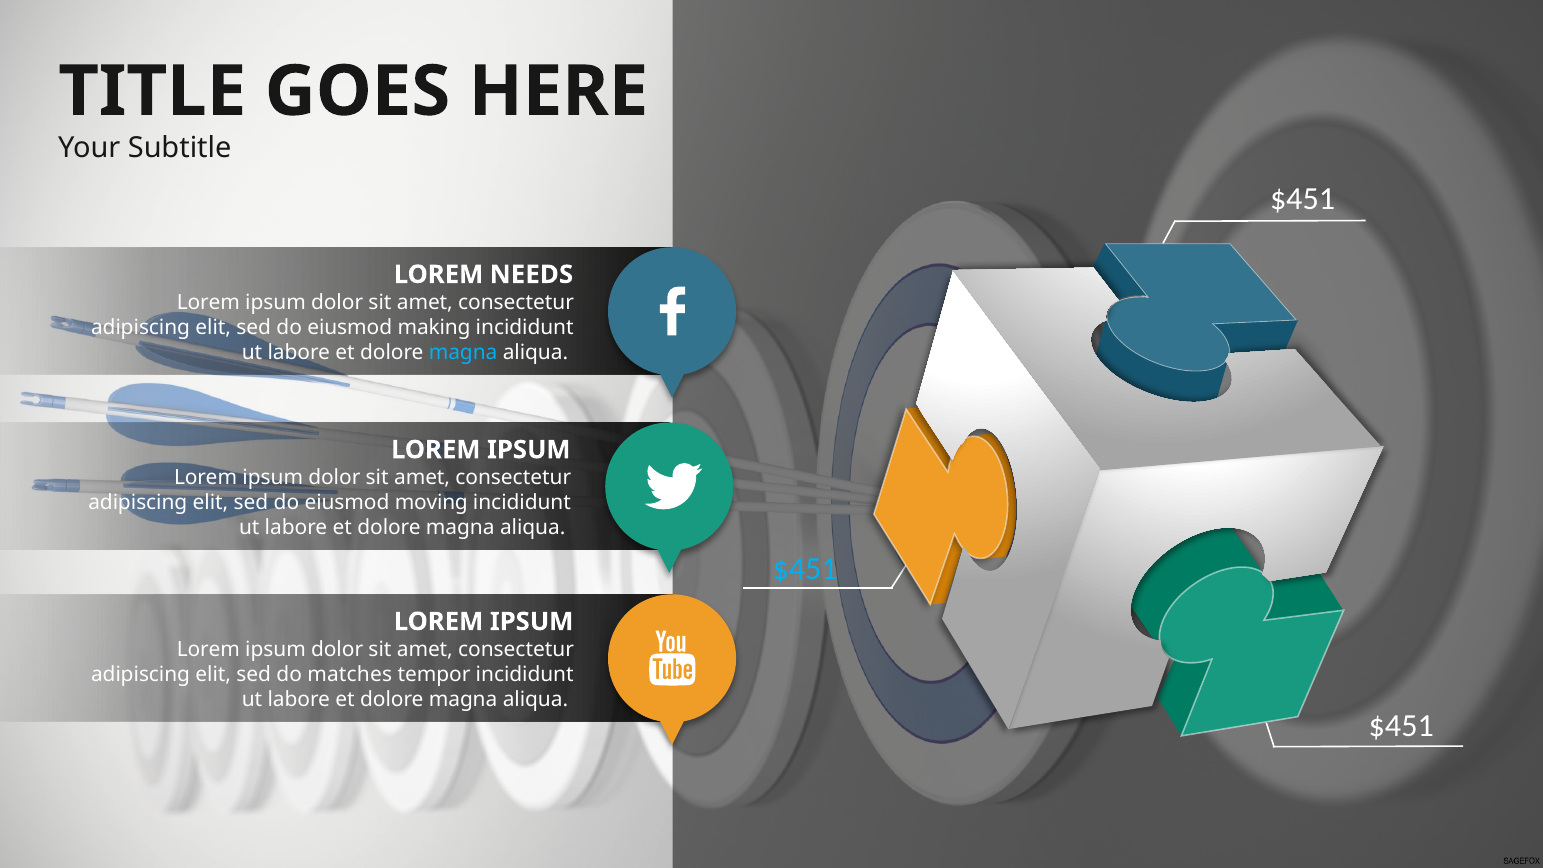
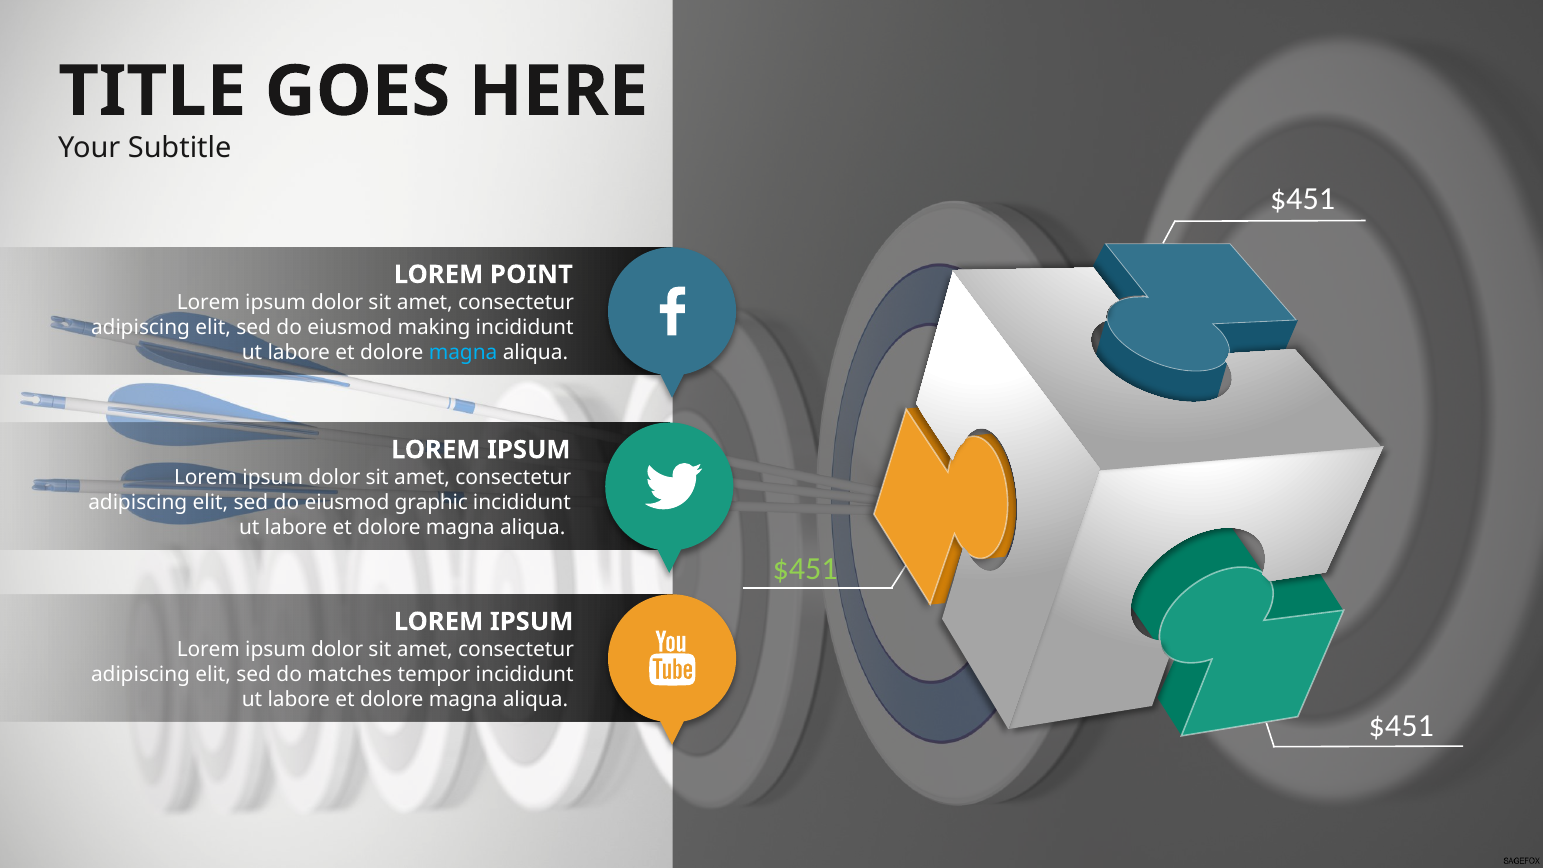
NEEDS: NEEDS -> POINT (531, 274)
moving: moving -> graphic (431, 503)
$451 colour: light blue -> light green (805, 569)
